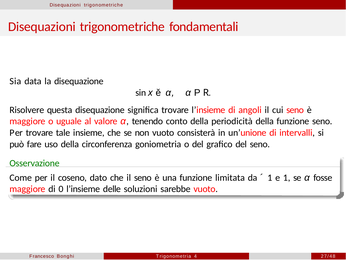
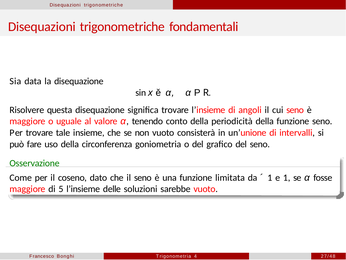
0: 0 -> 5 (61, 189)
